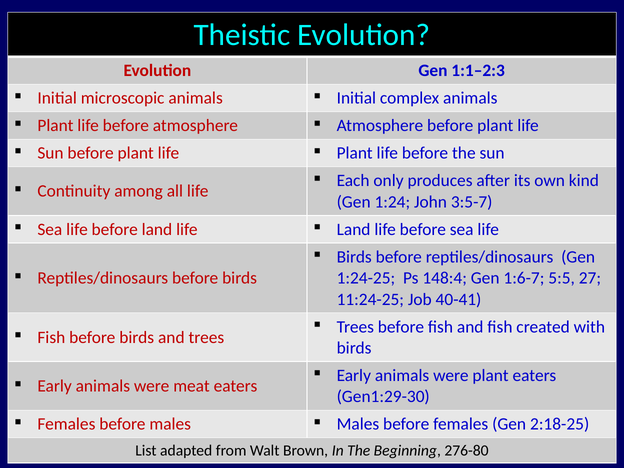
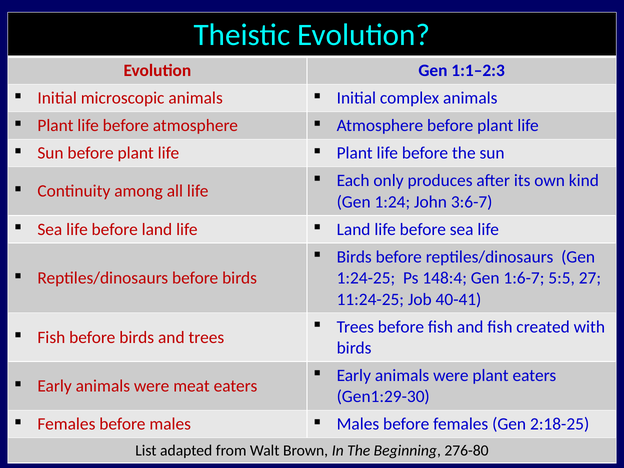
3:5-7: 3:5-7 -> 3:6-7 (472, 202)
